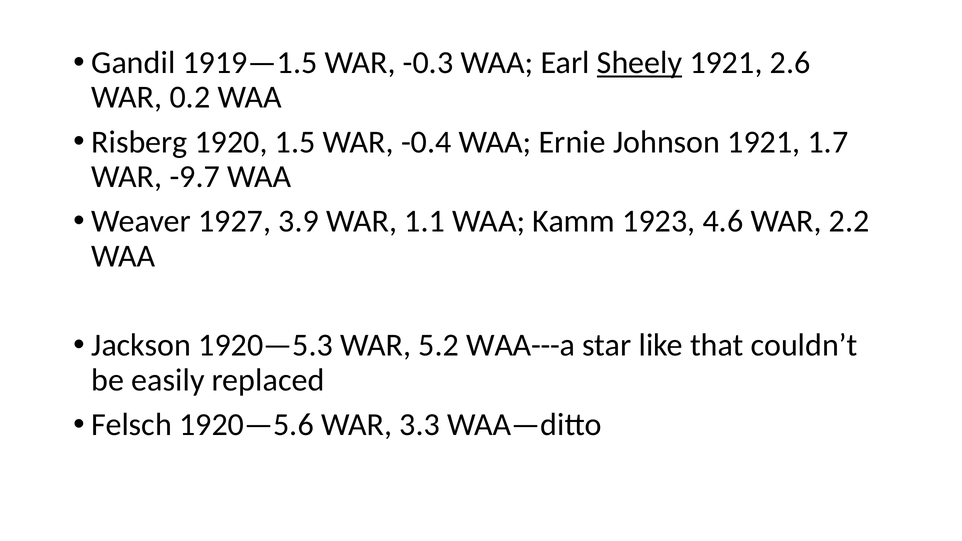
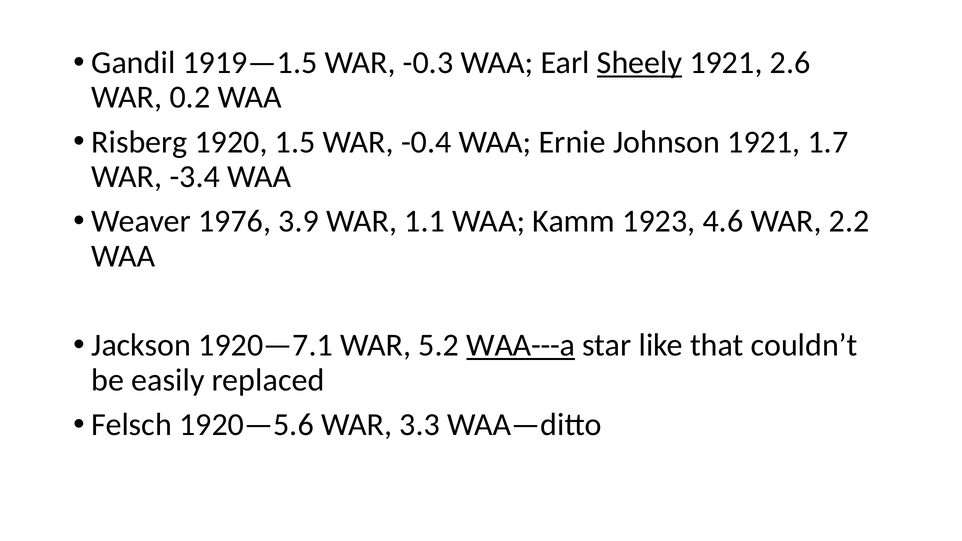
-9.7: -9.7 -> -3.4 (195, 177)
1927: 1927 -> 1976 (235, 221)
1920—5.3: 1920—5.3 -> 1920—7.1 (266, 345)
WAA---a underline: none -> present (521, 345)
